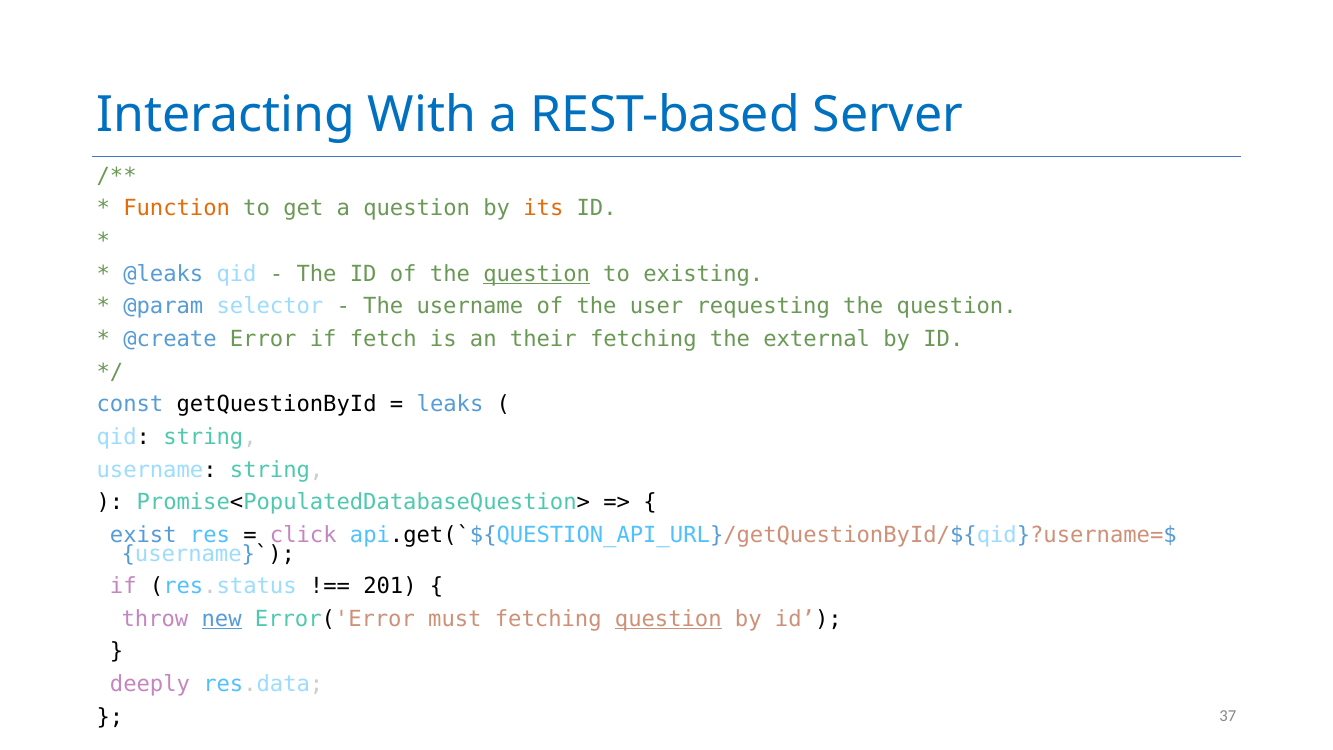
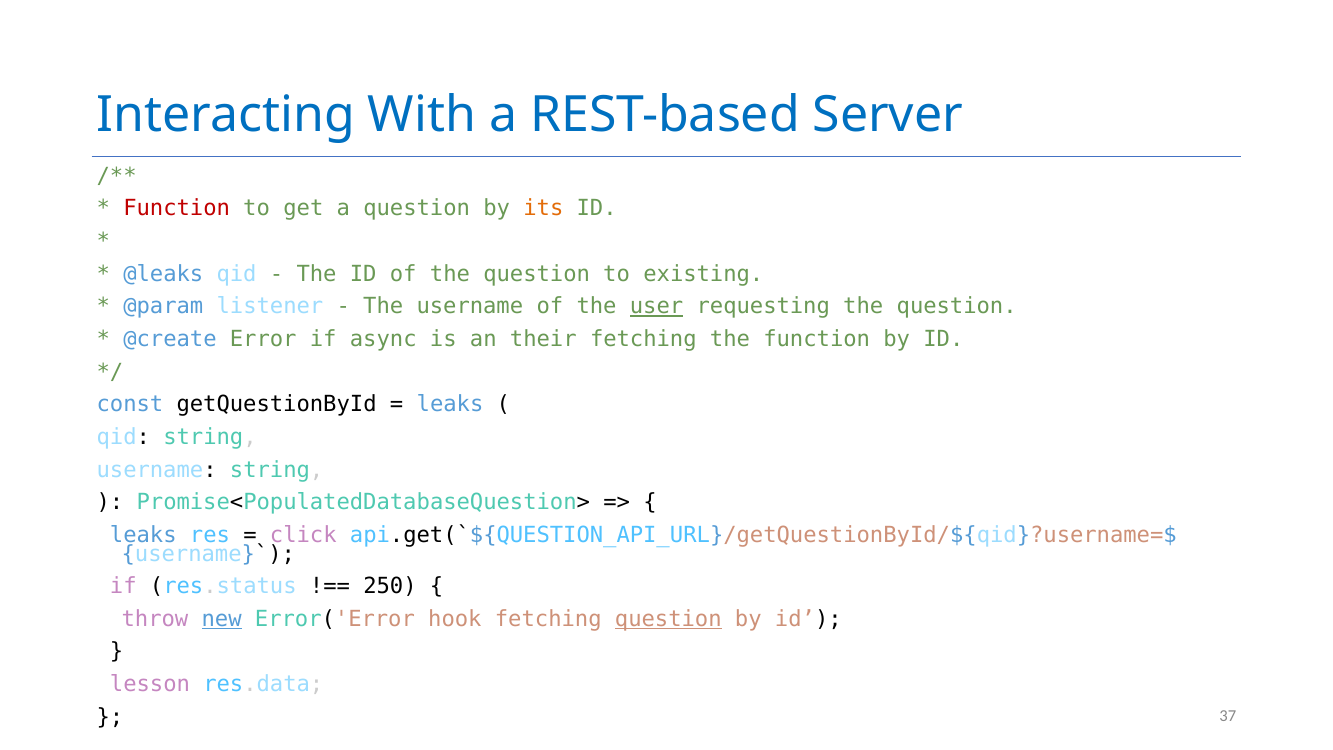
Function colour: orange -> red (177, 209)
question underline: present -> none (537, 274)
selector: selector -> listener (270, 306)
user underline: none -> present (657, 306)
fetch: fetch -> async (383, 339)
the external: external -> function (817, 339)
exist: exist -> leaks (143, 535)
201: 201 -> 250 (390, 586)
must: must -> hook (455, 619)
deeply: deeply -> lesson (150, 684)
